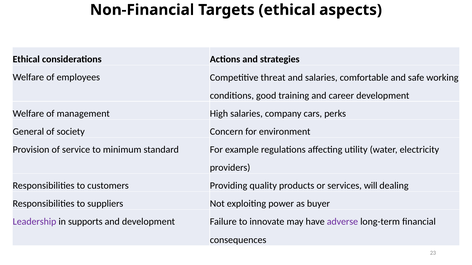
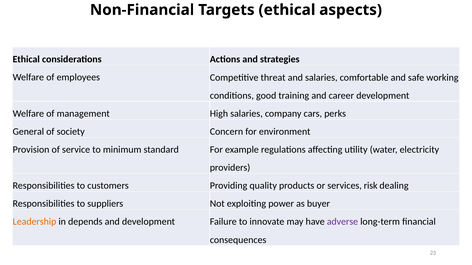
will: will -> risk (371, 186)
Leadership colour: purple -> orange (35, 222)
supports: supports -> depends (85, 222)
